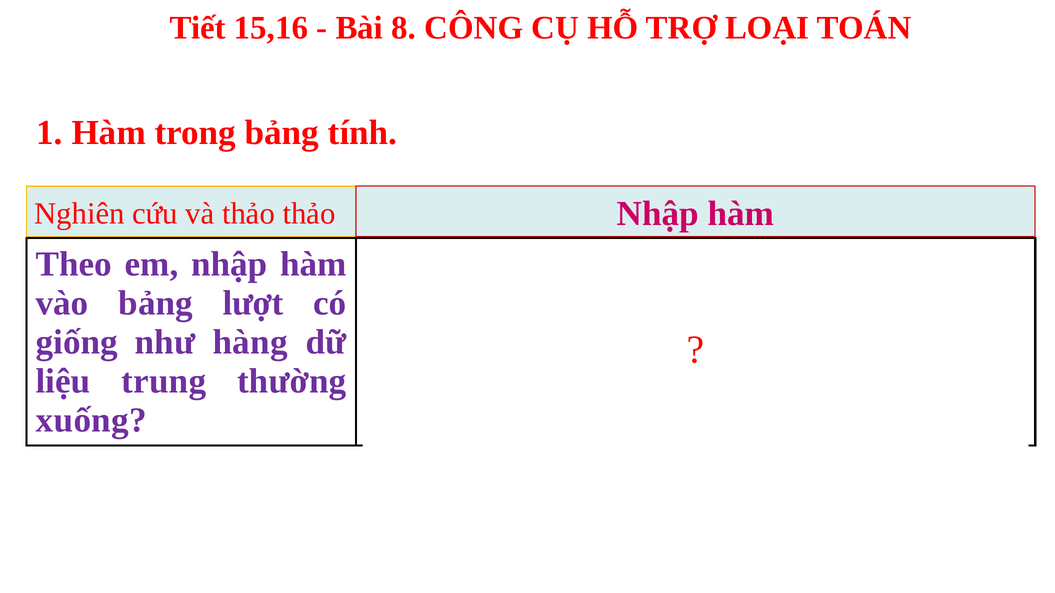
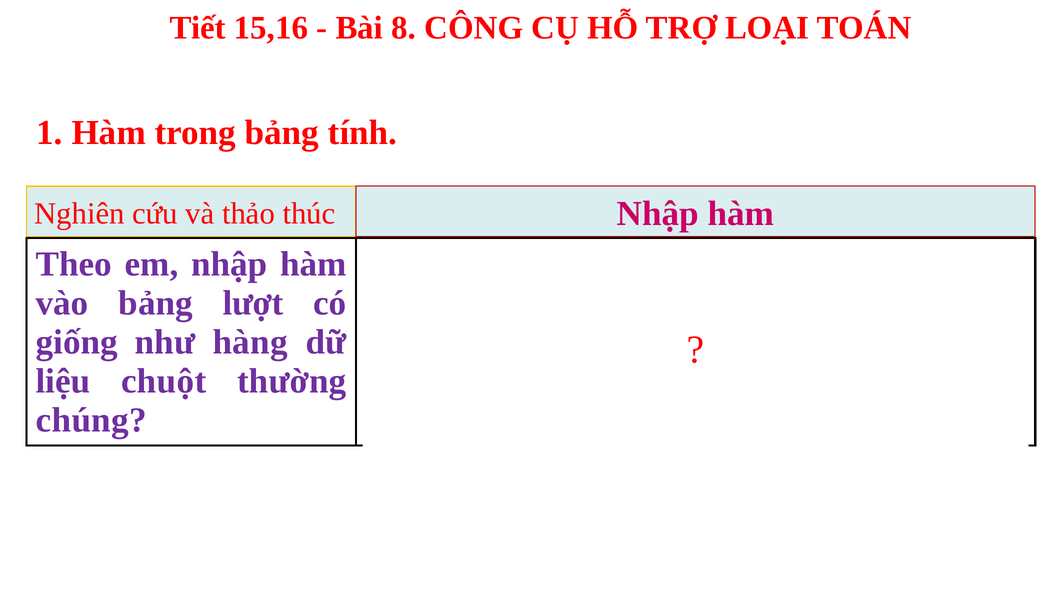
thảo thảo: thảo -> thúc (309, 214)
trung: trung -> chuột (164, 381)
xuống: xuống -> chúng (91, 420)
